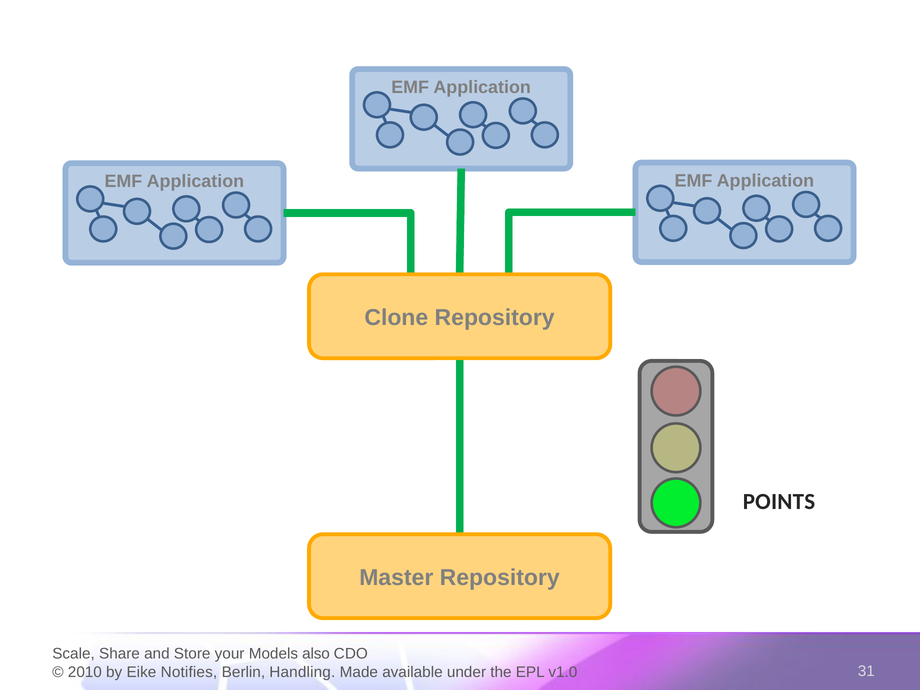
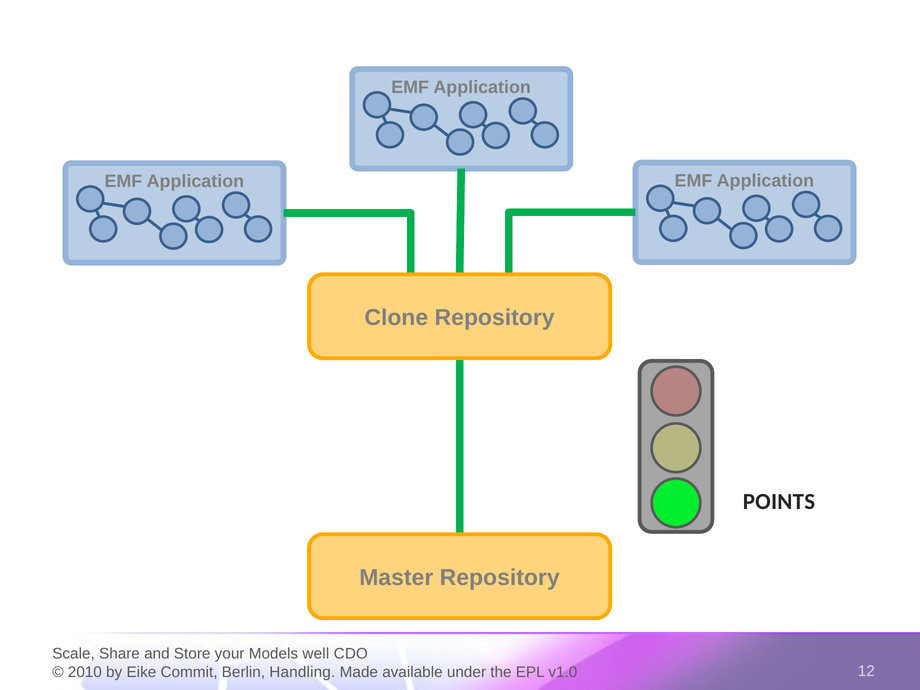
also: also -> well (316, 654)
Notifies: Notifies -> Commit (189, 672)
31: 31 -> 12 (866, 671)
